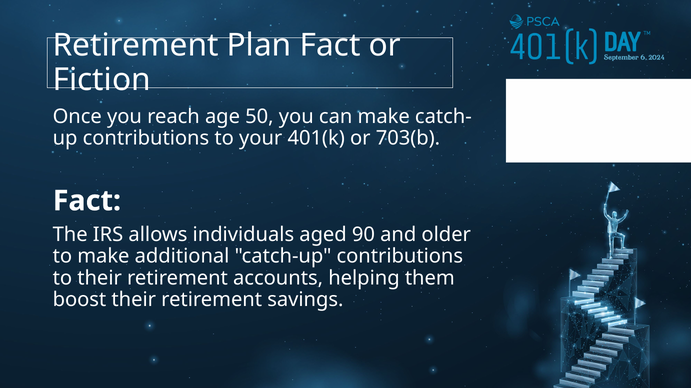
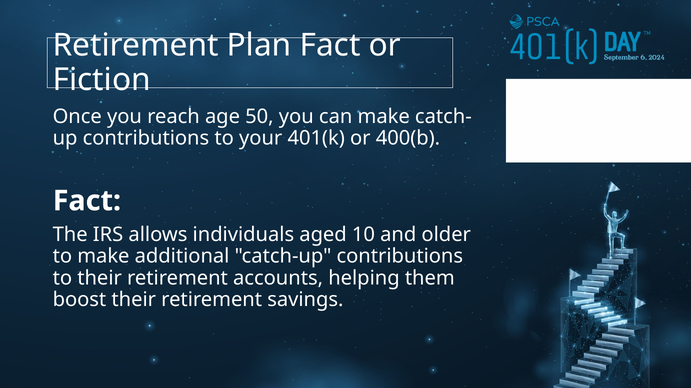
703(b: 703(b -> 400(b (408, 139)
90: 90 -> 10 (363, 235)
